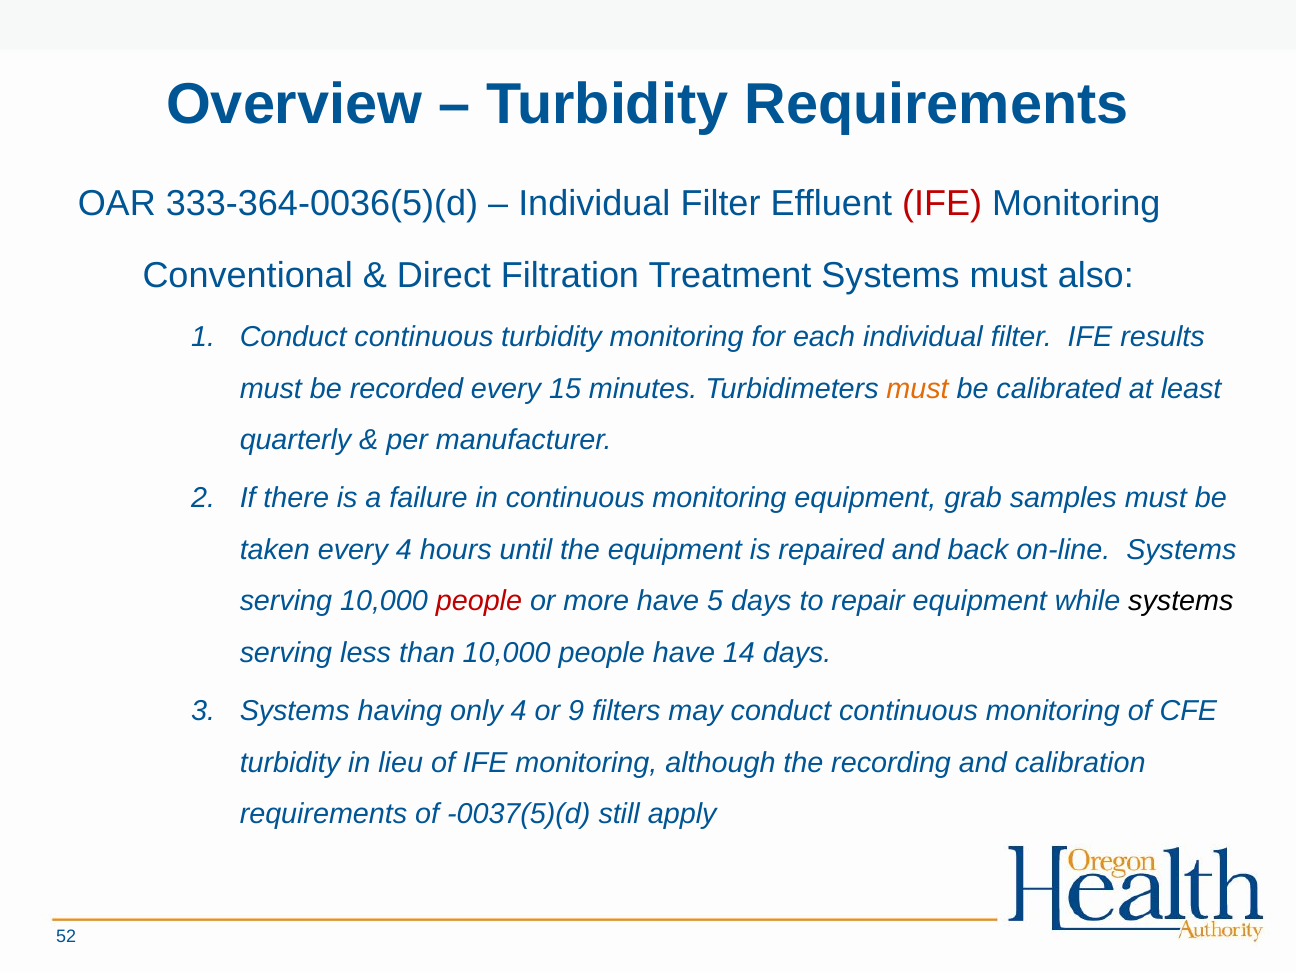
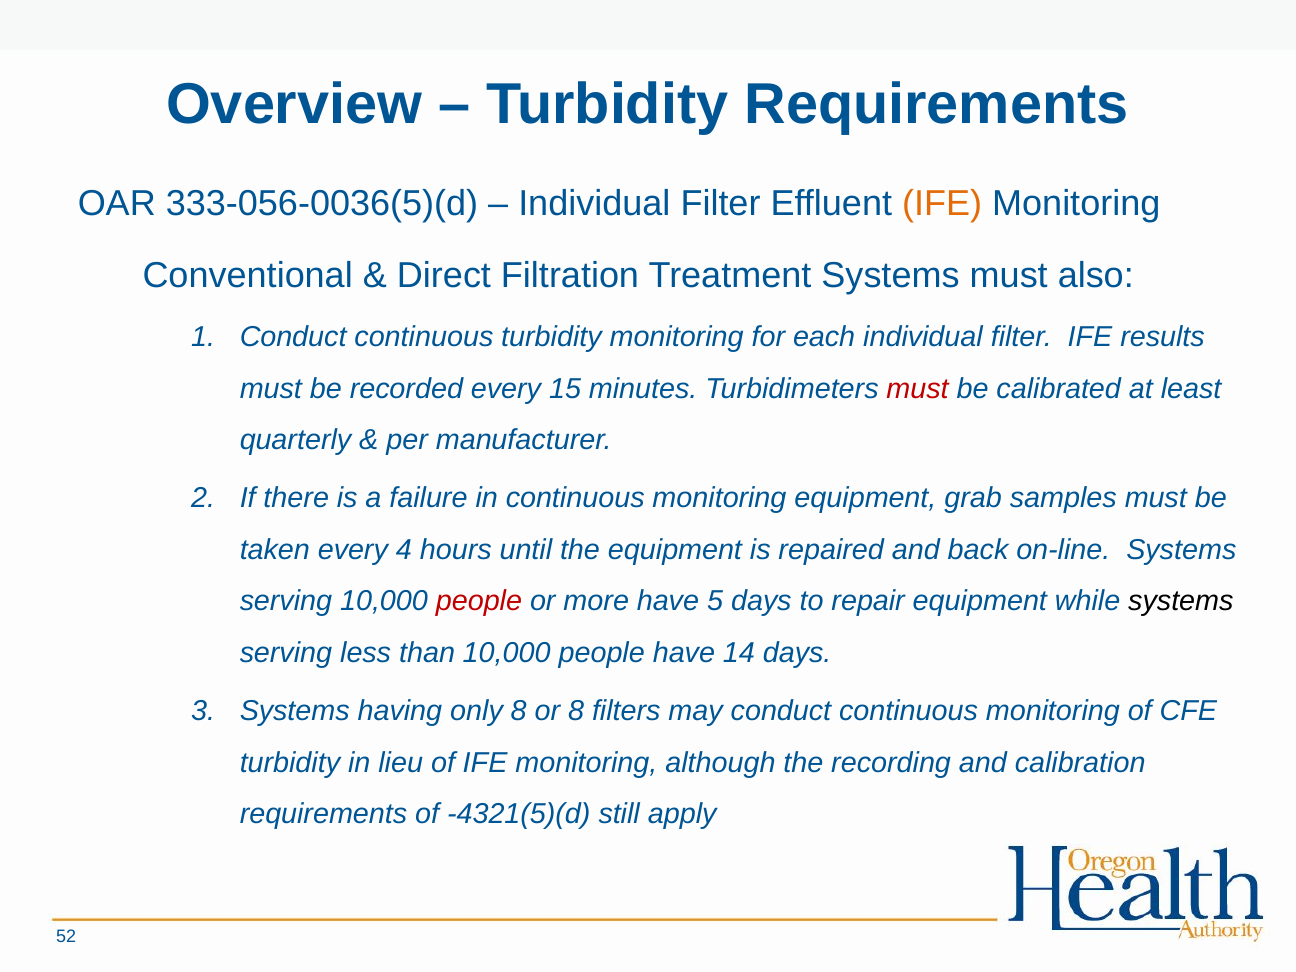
333-364-0036(5)(d: 333-364-0036(5)(d -> 333-056-0036(5)(d (322, 203)
IFE colour: red -> orange (942, 203)
must colour: orange -> red (918, 389)
only 4: 4 -> 8 (519, 711)
or 9: 9 -> 8 (576, 711)
-0037(5)(d: -0037(5)(d -> -4321(5)(d (519, 814)
